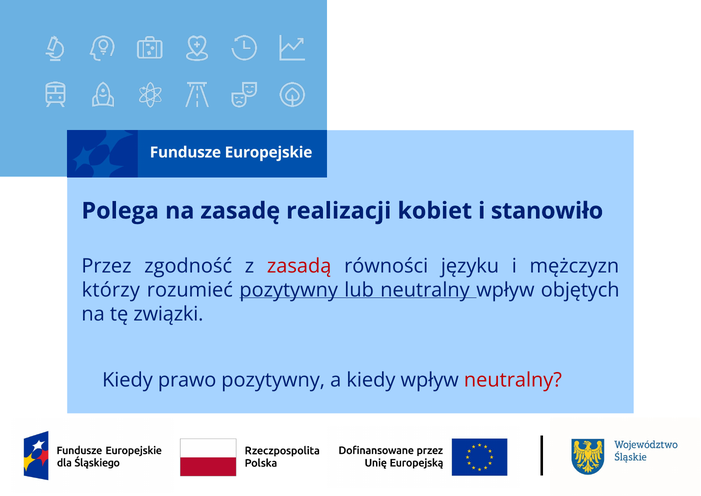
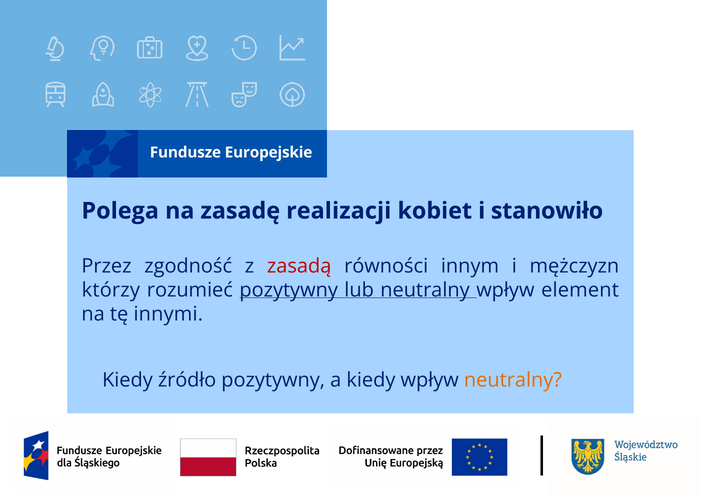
języku: języku -> innym (470, 266)
objętych: objętych -> element (580, 290)
związki: związki -> innymi (168, 314)
prawo: prawo -> źródło (187, 380)
neutralny colour: red -> orange (513, 380)
